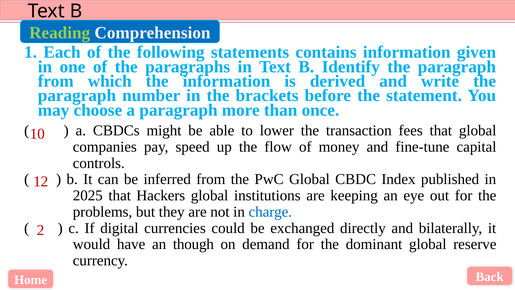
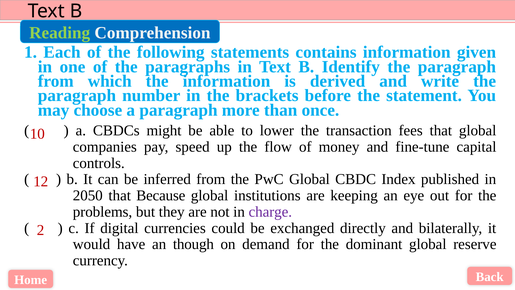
2025: 2025 -> 2050 (88, 195)
Hackers: Hackers -> Because (161, 195)
charge colour: blue -> purple (270, 211)
